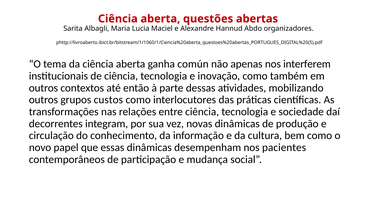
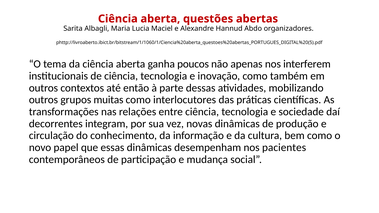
común: común -> poucos (193, 64)
custos: custos -> muitas (108, 100)
